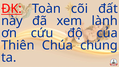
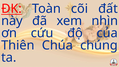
lành: lành -> nhìn (105, 21)
